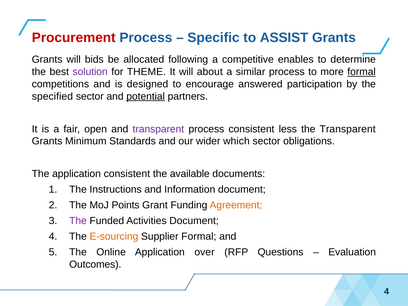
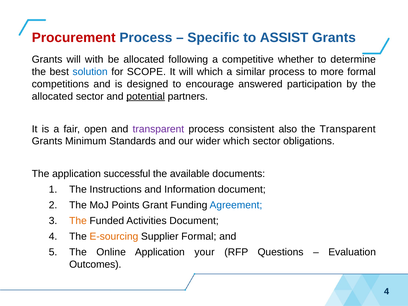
bids: bids -> with (94, 60)
enables: enables -> whether (296, 60)
solution colour: purple -> blue (90, 72)
THEME: THEME -> SCOPE (146, 72)
will about: about -> which (210, 72)
formal underline: present -> none (362, 72)
specified: specified -> allocated (52, 96)
less: less -> also (288, 129)
application consistent: consistent -> successful (127, 174)
Agreement colour: orange -> blue (236, 205)
The colour: purple -> orange (78, 221)
over: over -> your (204, 252)
